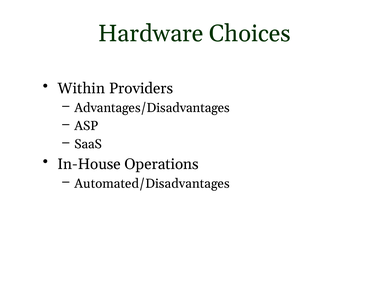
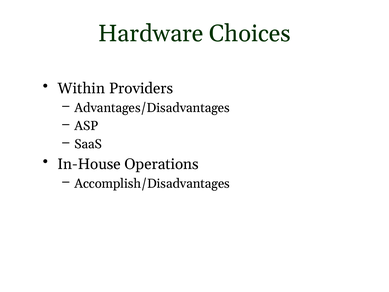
Automated/Disadvantages: Automated/Disadvantages -> Accomplish/Disadvantages (152, 183)
